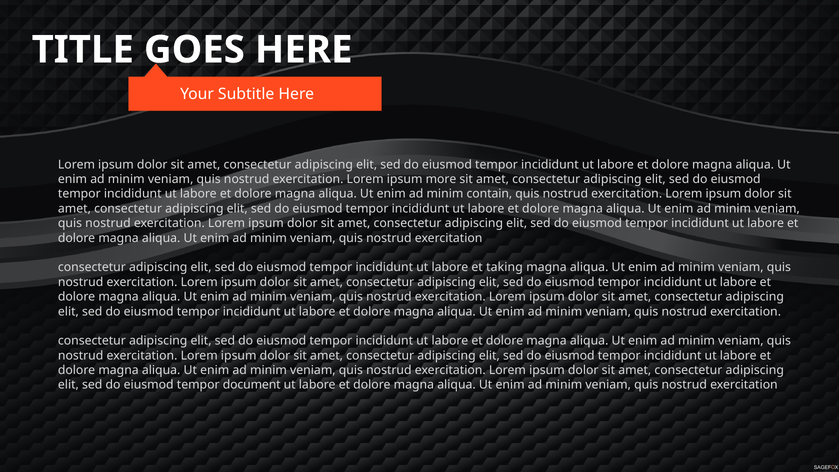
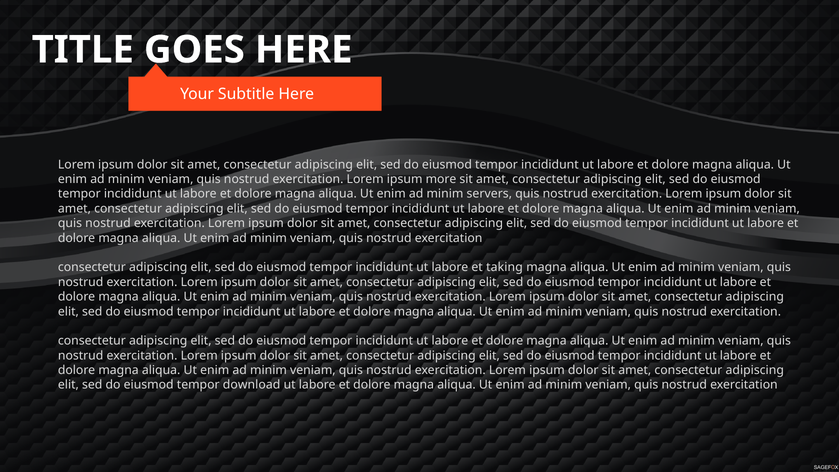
contain: contain -> servers (489, 194)
document: document -> download (252, 385)
